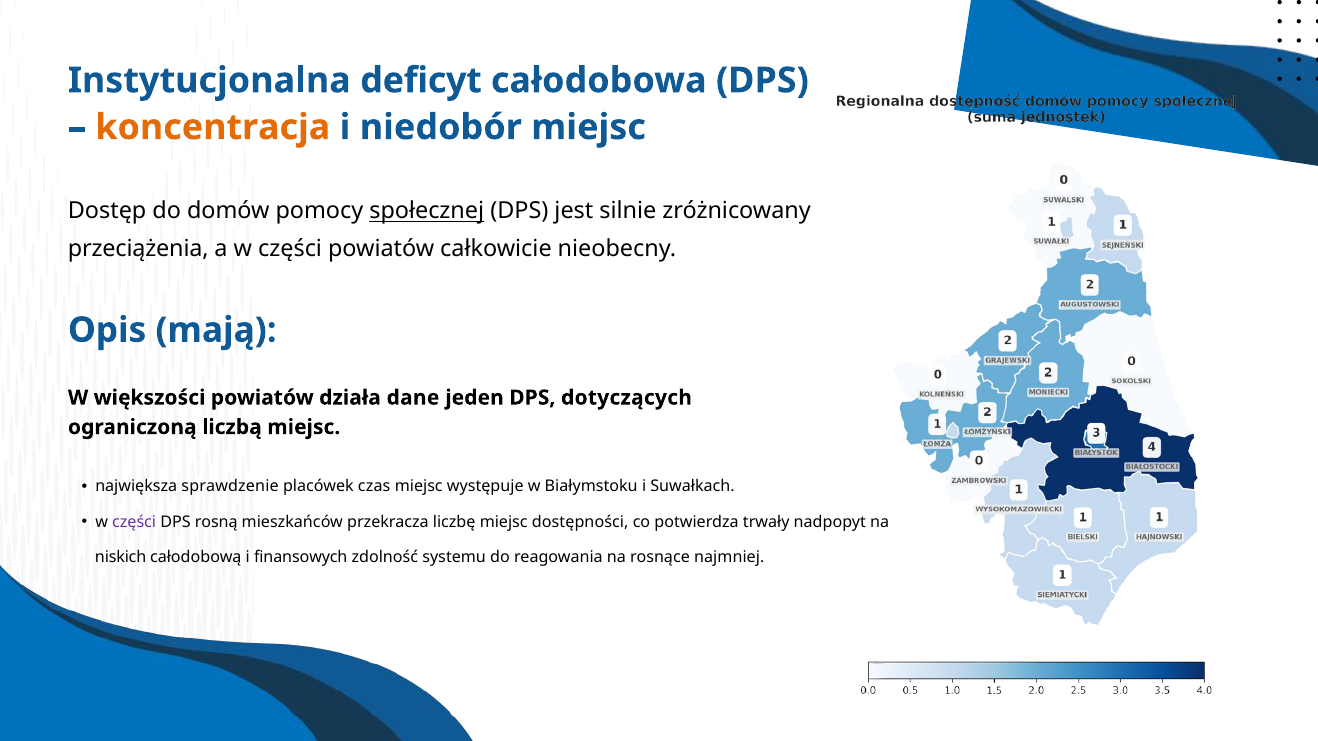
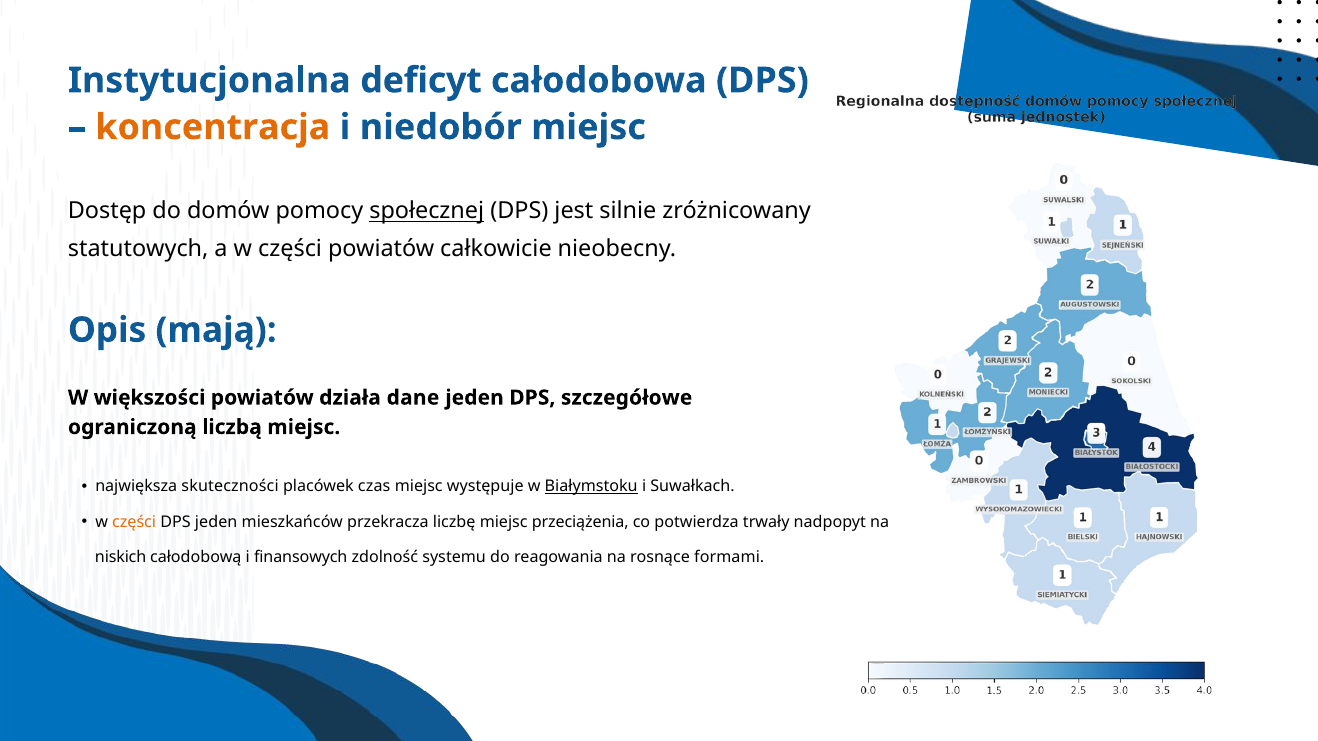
przeciążenia: przeciążenia -> statutowych (138, 249)
dotyczących: dotyczących -> szczegółowe (627, 398)
sprawdzenie: sprawdzenie -> skuteczności (230, 487)
Białymstoku underline: none -> present (591, 487)
części colour: purple -> orange (134, 522)
DPS rosną: rosną -> jeden (216, 522)
dostępności: dostępności -> przeciążenia (580, 522)
najmniej: najmniej -> formami (729, 557)
